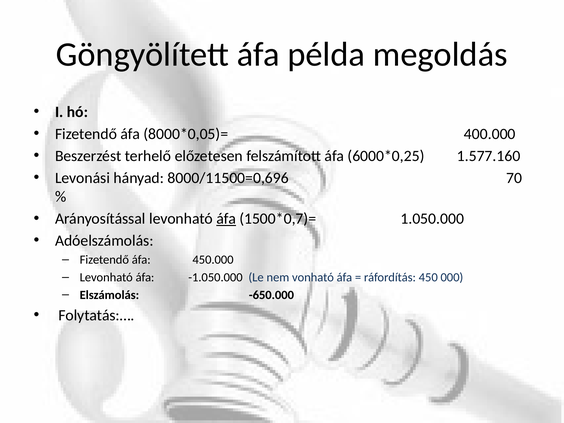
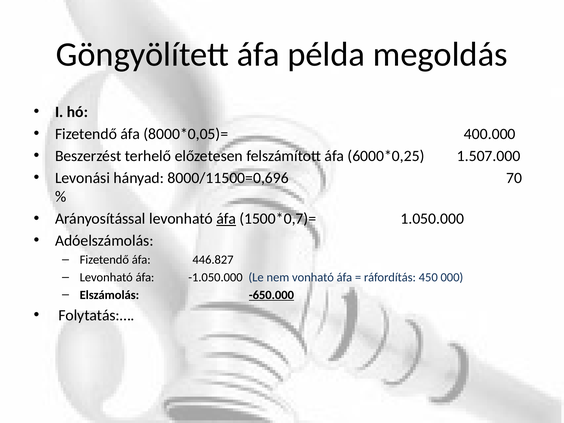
1.577.160: 1.577.160 -> 1.507.000 (489, 156)
450.000: 450.000 -> 446.827 (213, 260)
-650.000 underline: none -> present (271, 295)
